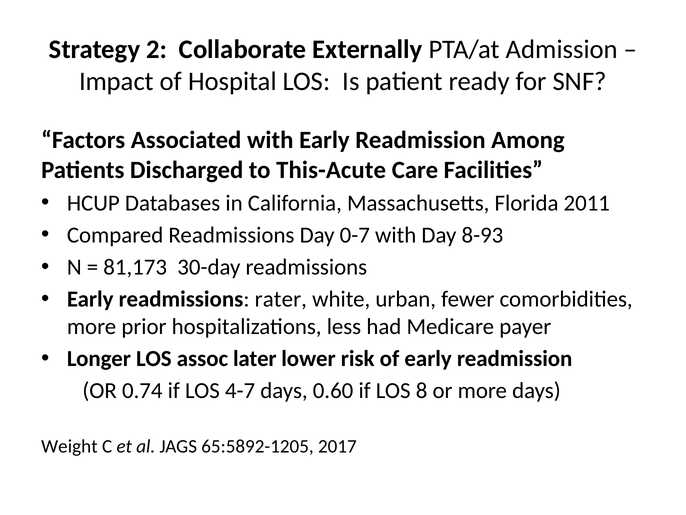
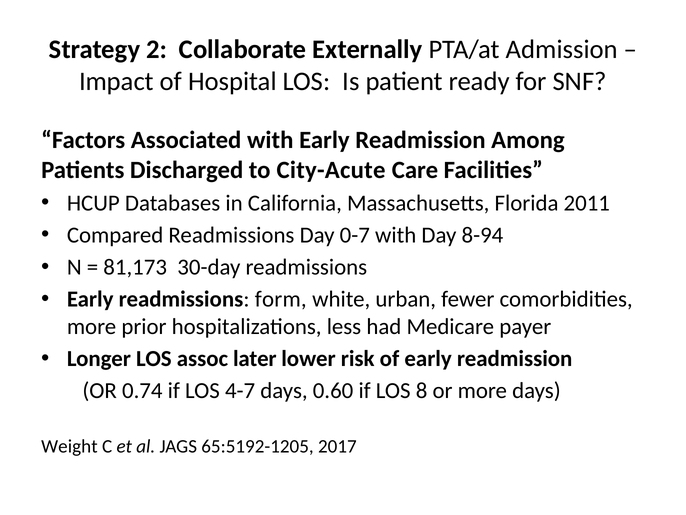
This-Acute: This-Acute -> City-Acute (331, 170)
8-93: 8-93 -> 8-94 (482, 235)
rater: rater -> form (281, 299)
65:5892-1205: 65:5892-1205 -> 65:5192-1205 (258, 446)
